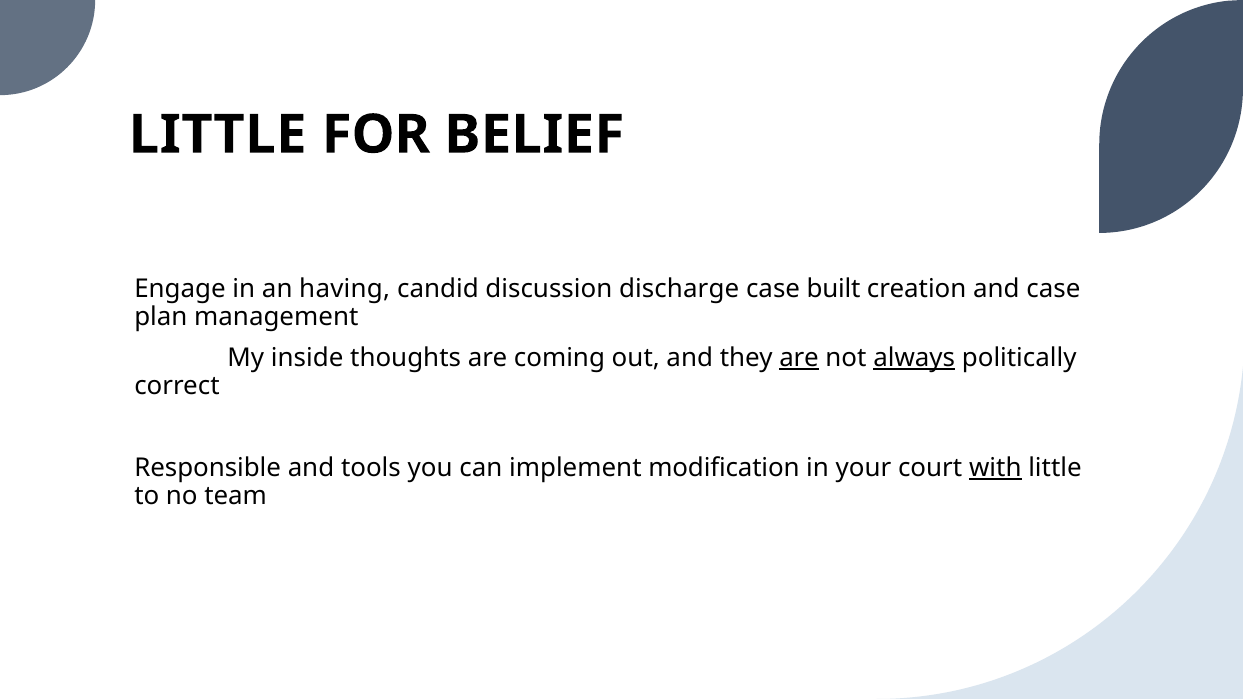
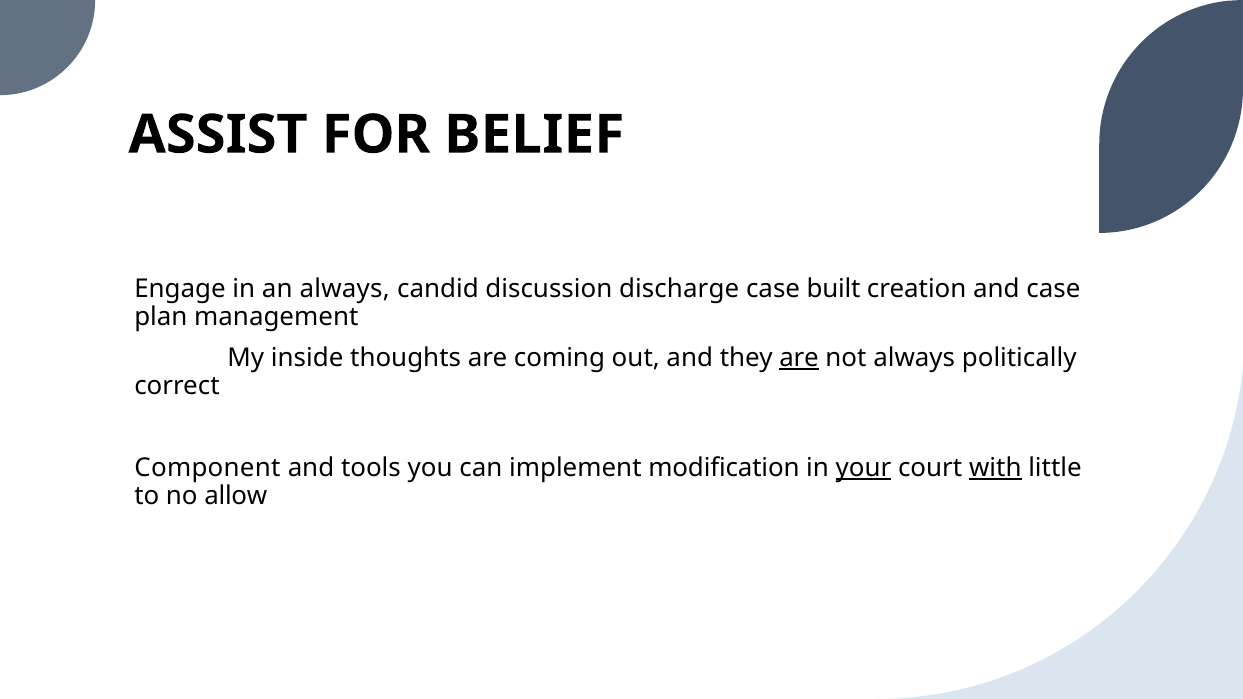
LITTLE: LITTLE -> ASSIST (218, 135)
an having: having -> always (345, 289)
always underline: present -> none (914, 358)
Responsible: Responsible -> Component (207, 468)
your underline: none -> present (863, 468)
team: team -> allow (236, 496)
